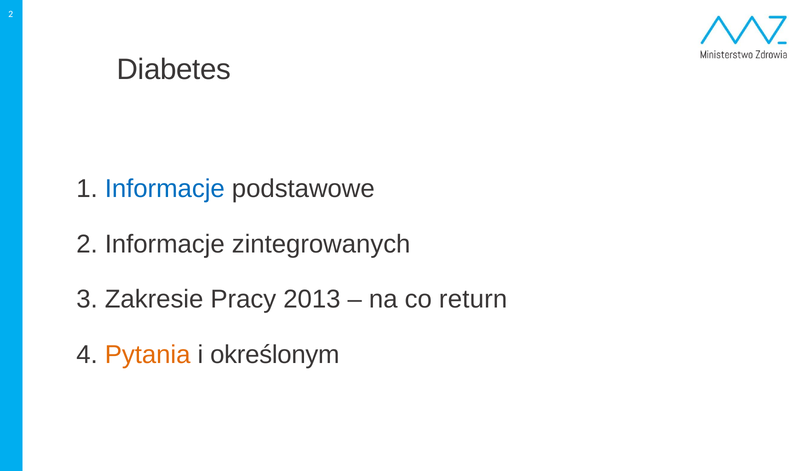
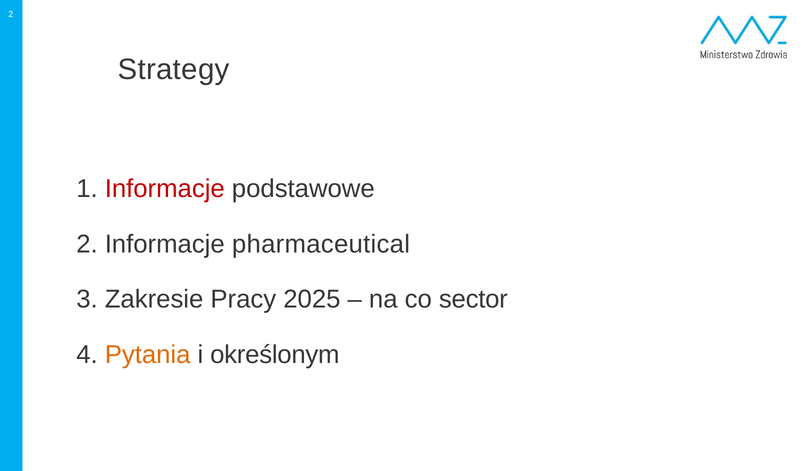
Diabetes: Diabetes -> Strategy (174, 69)
Informacje colour: blue -> red (165, 188)
zintegrowanych: zintegrowanych -> pharmaceutical (321, 244)
2013: 2013 -> 2025 (312, 299)
return: return -> sector (473, 299)
